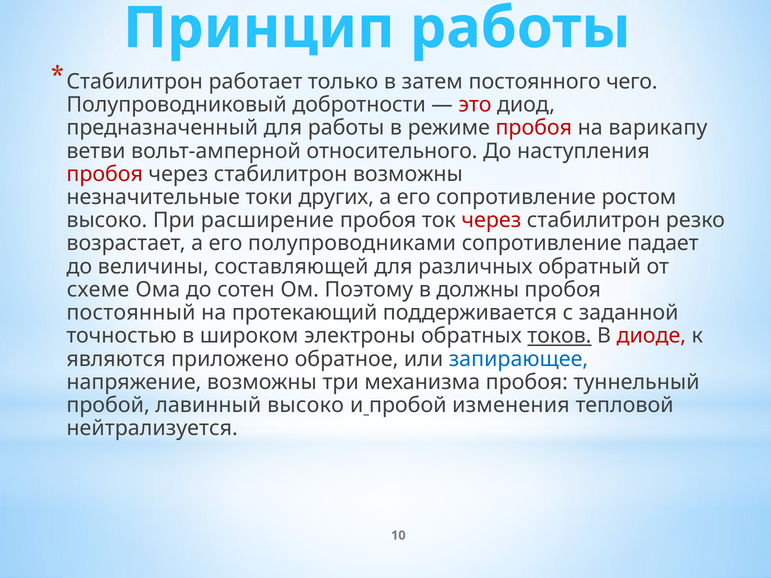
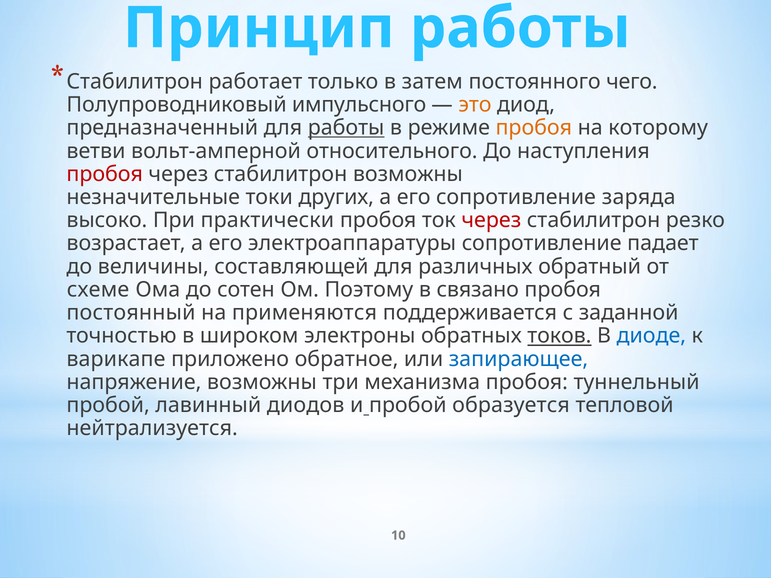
добротности: добротности -> импульсного (359, 105)
это colour: red -> orange (475, 105)
работы underline: none -> present (346, 128)
пробоя colour: red -> orange (534, 128)
варикапу: варикапу -> которому (658, 128)
ростом: ростом -> заряда (639, 197)
расширение: расширение -> практически (267, 220)
полупроводниками: полупроводниками -> электроаппаратуры (352, 244)
должны: должны -> связано (478, 290)
протекающий: протекающий -> применяются (304, 313)
диоде colour: red -> blue (651, 336)
являются: являются -> варикапе (116, 359)
лавинный высоко: высоко -> диодов (306, 405)
изменения: изменения -> образуется (511, 405)
